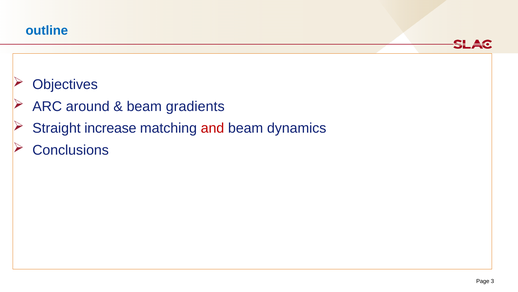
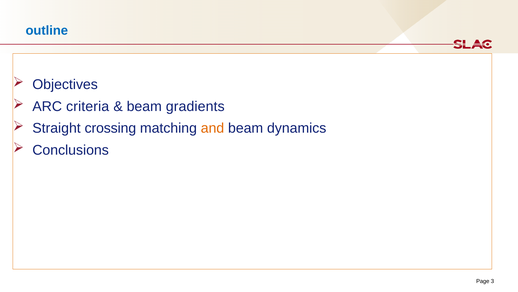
around: around -> criteria (88, 106)
increase: increase -> crossing (110, 128)
and colour: red -> orange (212, 128)
